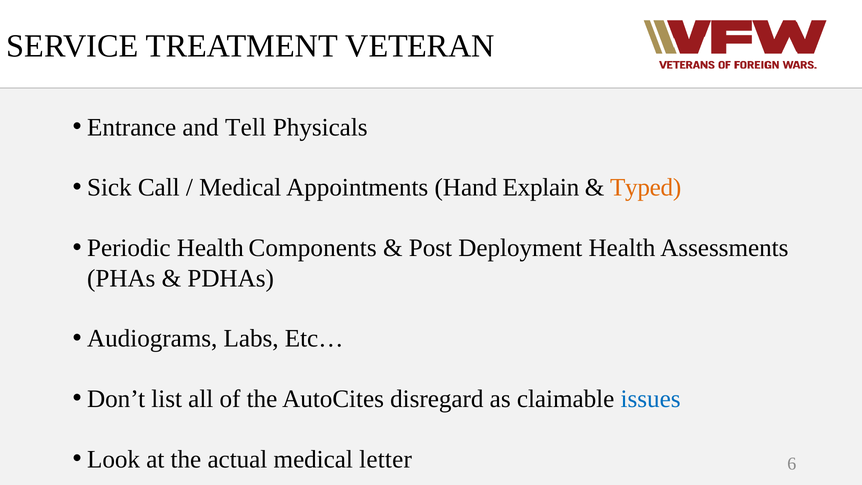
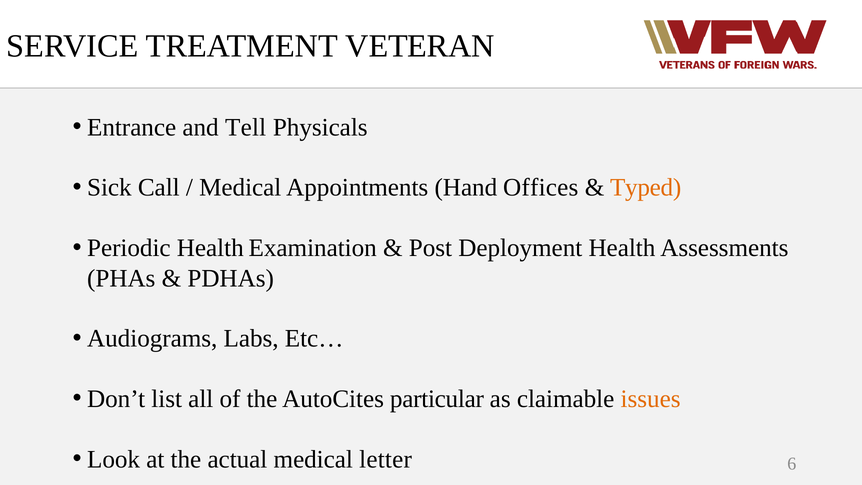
Explain: Explain -> Offices (541, 188)
Components: Components -> Examination (313, 248)
disregard: disregard -> particular (437, 399)
issues colour: blue -> orange (651, 399)
